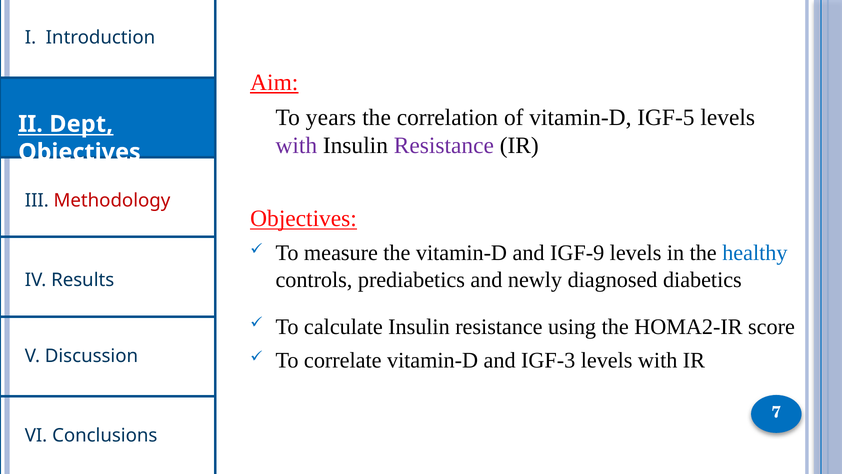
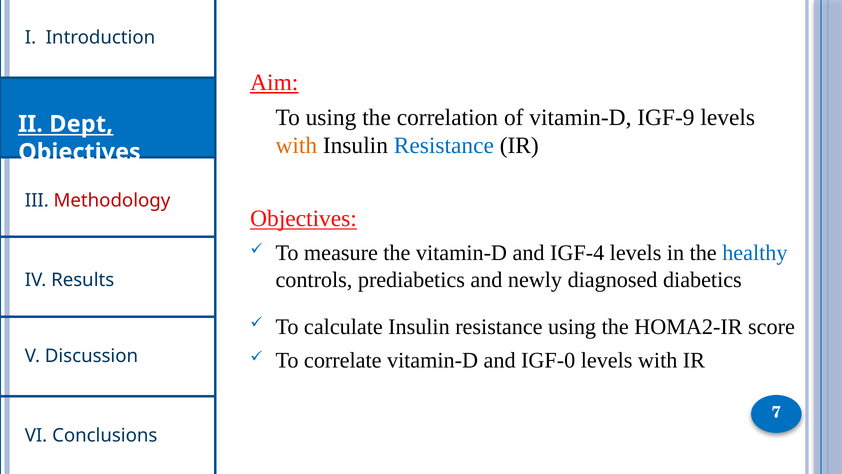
To years: years -> using (331, 117)
IGF-5: IGF-5 -> IGF-9 (666, 117)
with colour: purple -> orange (296, 146)
Resistance colour: purple -> blue (444, 146)
IGF-9: IGF-9 -> IGF-4 (577, 253)
IGF-3: IGF-3 -> IGF-0 (548, 360)
